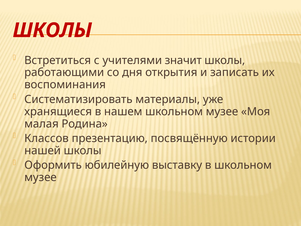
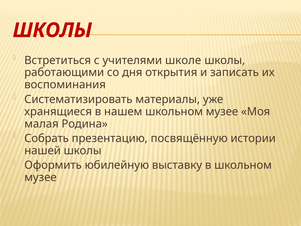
значит: значит -> школе (183, 60)
Классов: Классов -> Собрать (47, 138)
